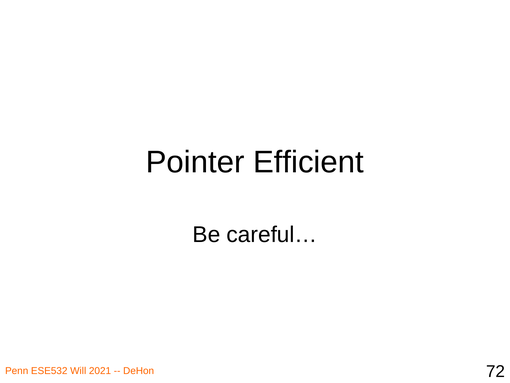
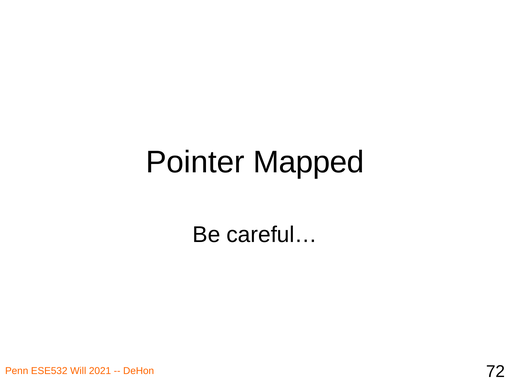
Efficient: Efficient -> Mapped (309, 162)
